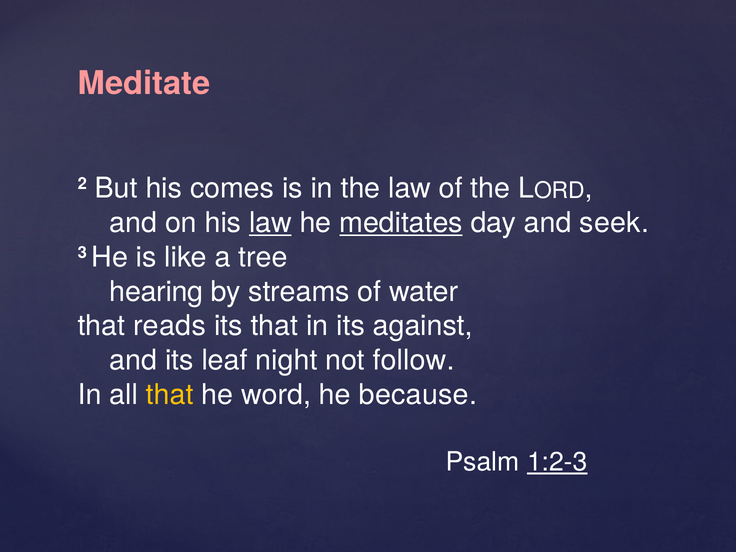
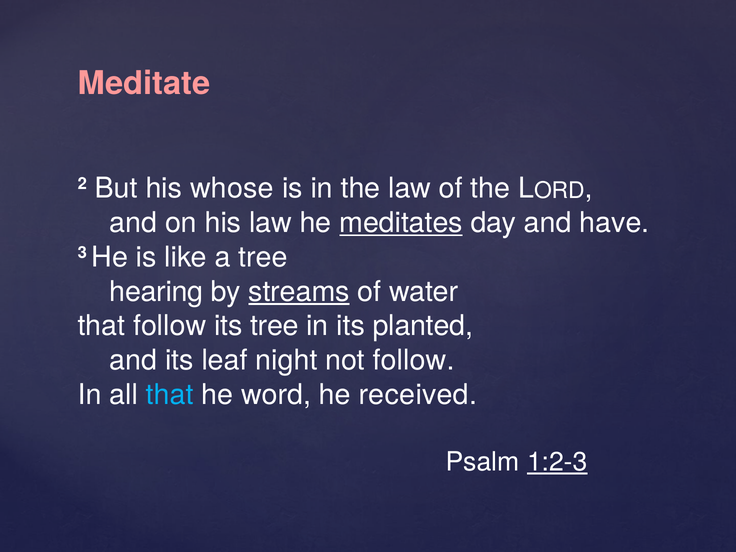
comes: comes -> whose (232, 189)
law underline: present -> none (270, 223)
seek: seek -> have (614, 223)
streams underline: none -> present (299, 292)
that reads: reads -> follow (170, 326)
its that: that -> tree (274, 326)
against: against -> planted (423, 326)
that colour: yellow -> light blue (170, 395)
because: because -> received (418, 395)
